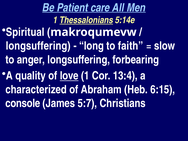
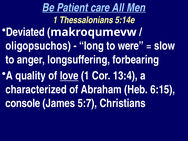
Thessalonians underline: present -> none (86, 20)
Spiritual: Spiritual -> Deviated (25, 32)
longsuffering: longsuffering -> oligopsuchos (38, 46)
faith: faith -> were (131, 46)
